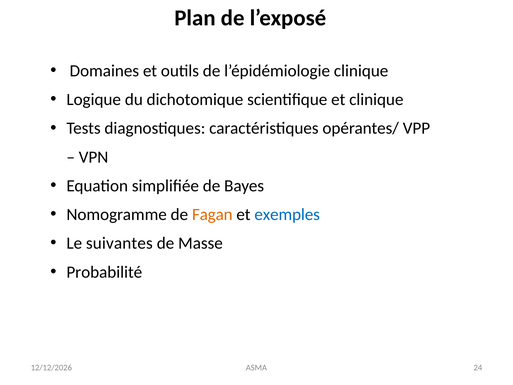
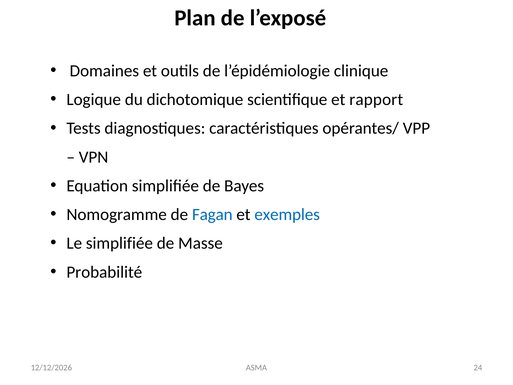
et clinique: clinique -> rapport (376, 100)
Fagan colour: orange -> blue (212, 214)
Le suivantes: suivantes -> simplifiée (119, 243)
